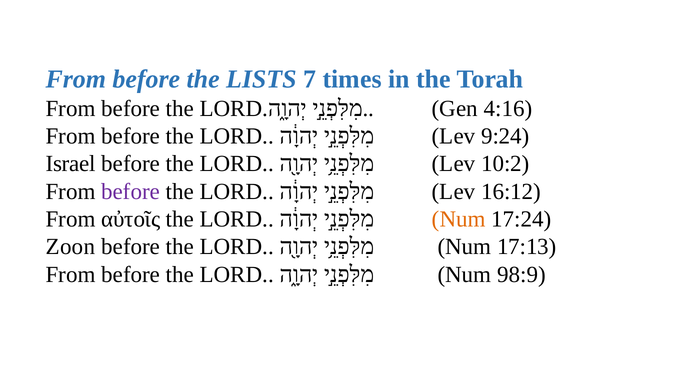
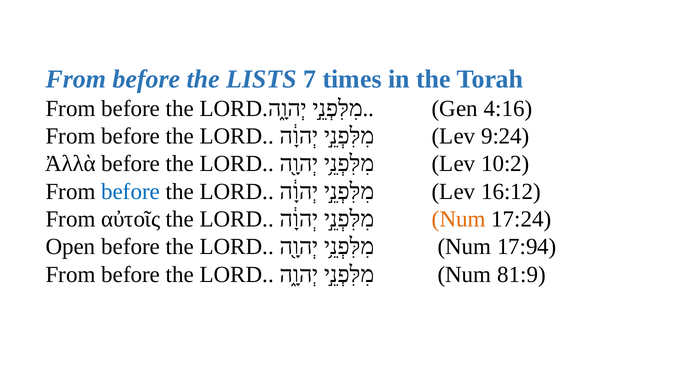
Israel: Israel -> Ἀλλὰ (71, 164)
before colour: purple -> blue (131, 191)
Zoon: Zoon -> Open (71, 247)
17:13: 17:13 -> 17:94 (527, 247)
98:9: 98:9 -> 81:9 (521, 274)
